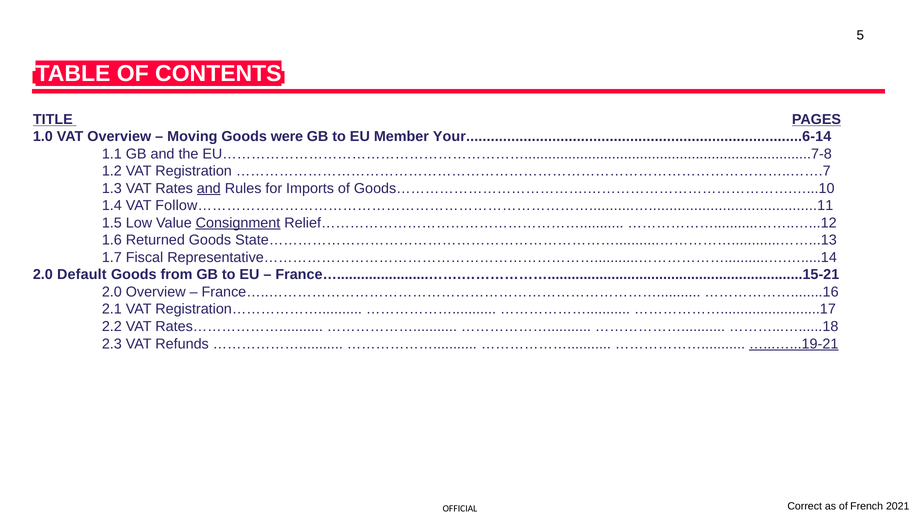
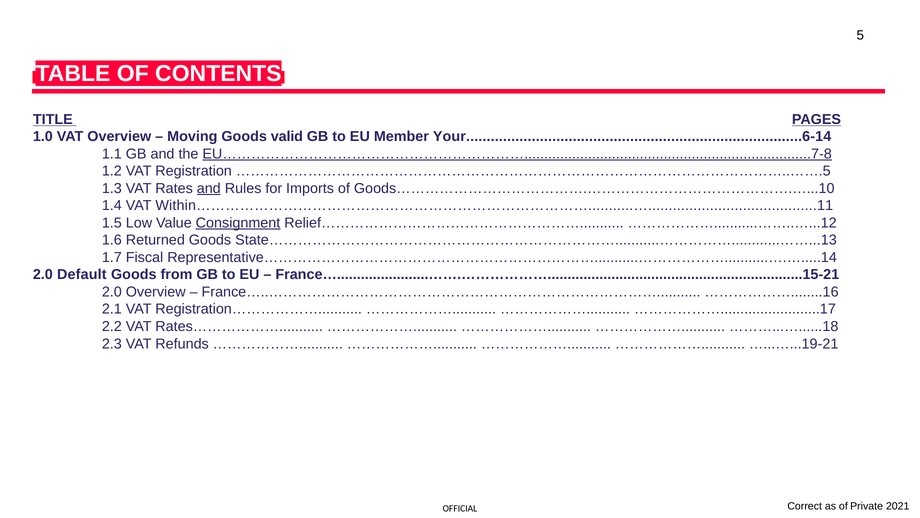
were: were -> valid (287, 136)
EU………………………………………………………........................................................................7-8 underline: none -> present (517, 154)
……………………………………………………………………………………………………..…….7: ……………………………………………………………………………………………………..…….7 -> ……………………………………………………………………………………………………..…….5 (533, 171)
Follow………………………………………………………………………...........….........................................11: Follow………………………………………………………………………...........….........................................11 -> Within………………………………………………………………………...........….........................................11 (494, 205)
…...…...19-21 underline: present -> none (794, 343)
French: French -> Private (867, 506)
